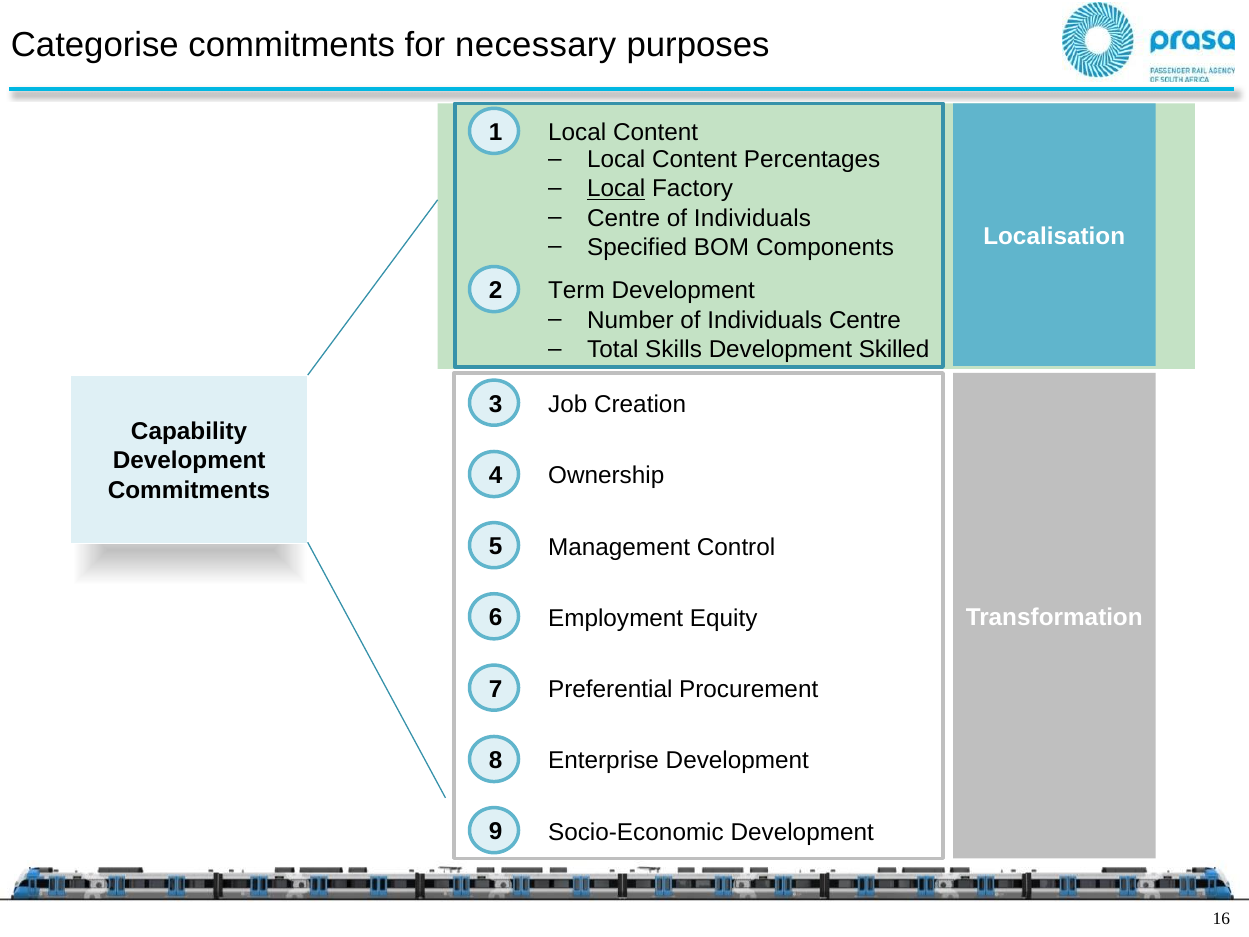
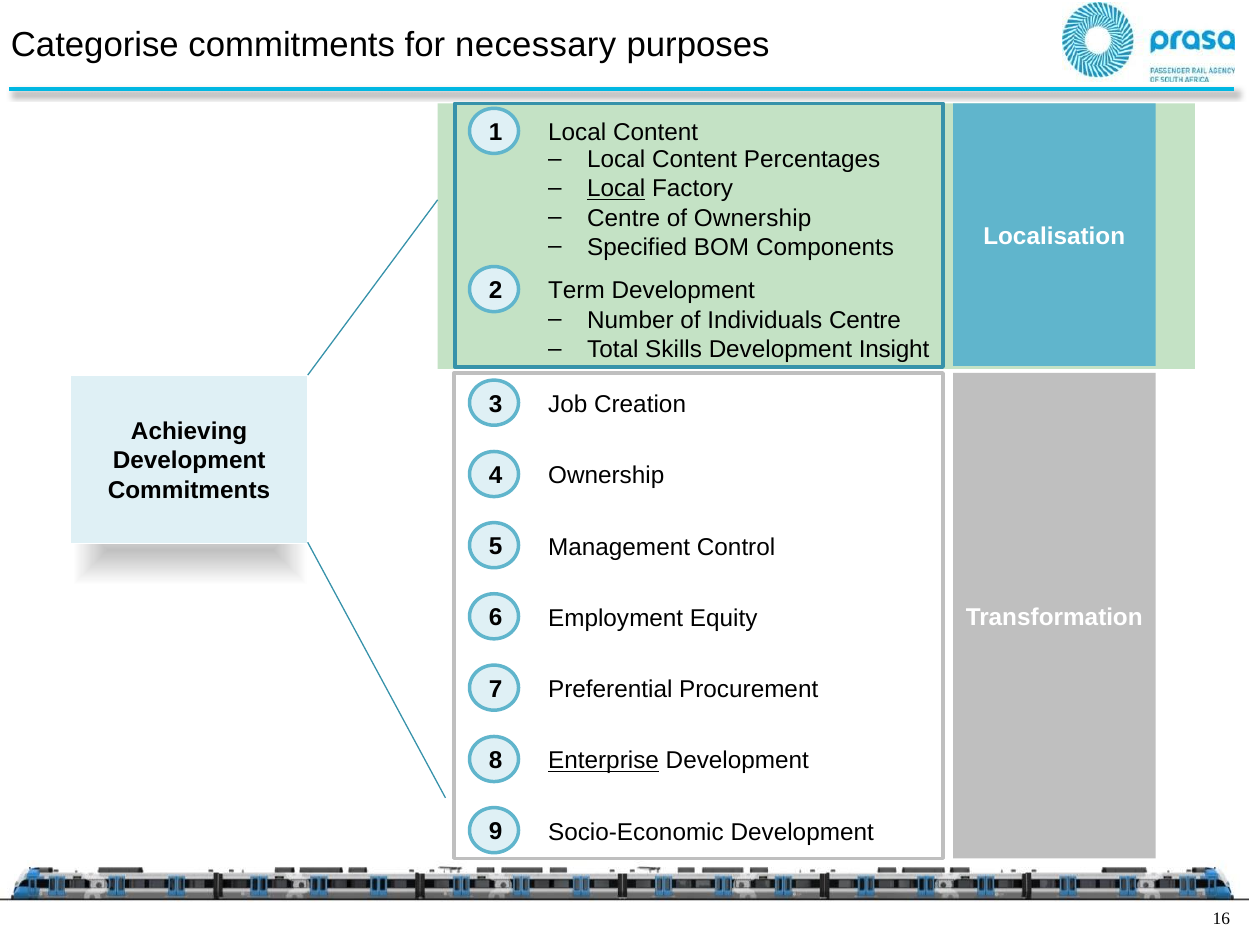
Centre of Individuals: Individuals -> Ownership (753, 218)
Skilled: Skilled -> Insight (894, 349)
Capability: Capability -> Achieving (189, 432)
Enterprise underline: none -> present (604, 761)
